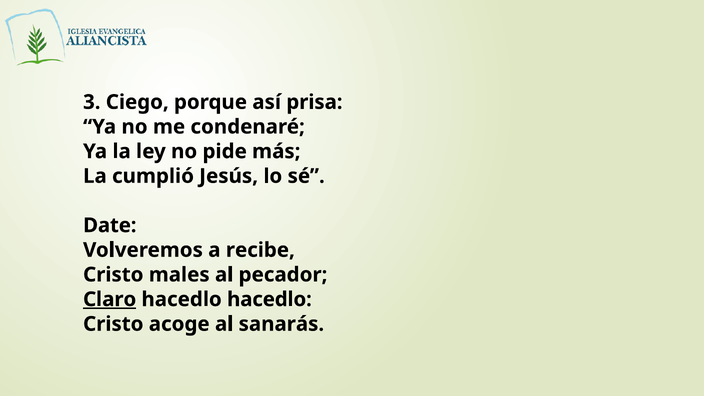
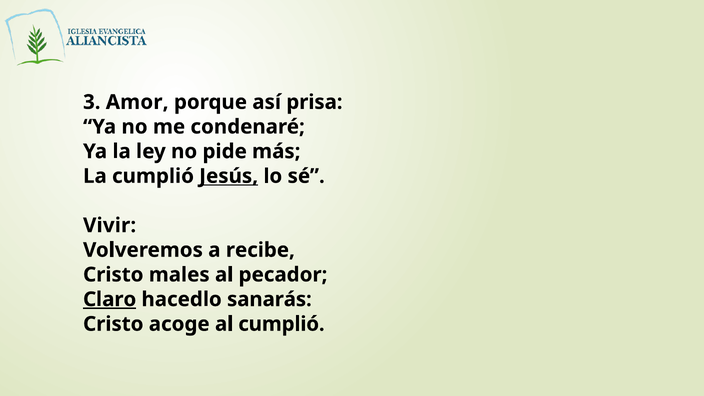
Ciego: Ciego -> Amor (137, 102)
Jesús underline: none -> present (229, 176)
Date: Date -> Vivir (110, 225)
hacedlo hacedlo: hacedlo -> sanarás (269, 299)
al sanarás: sanarás -> cumplió (281, 324)
